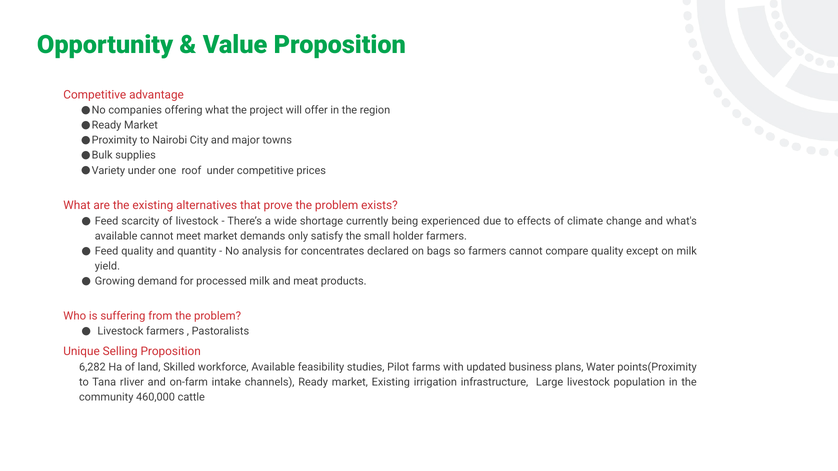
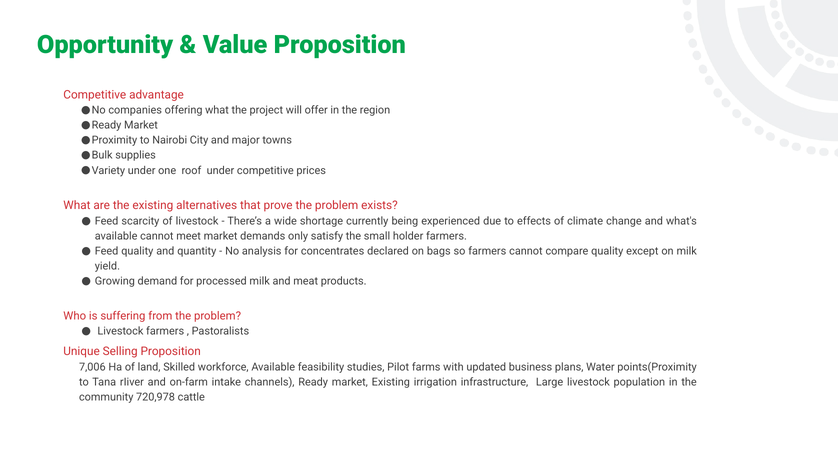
6,282: 6,282 -> 7,006 (92, 367)
460,000: 460,000 -> 720,978 (156, 397)
